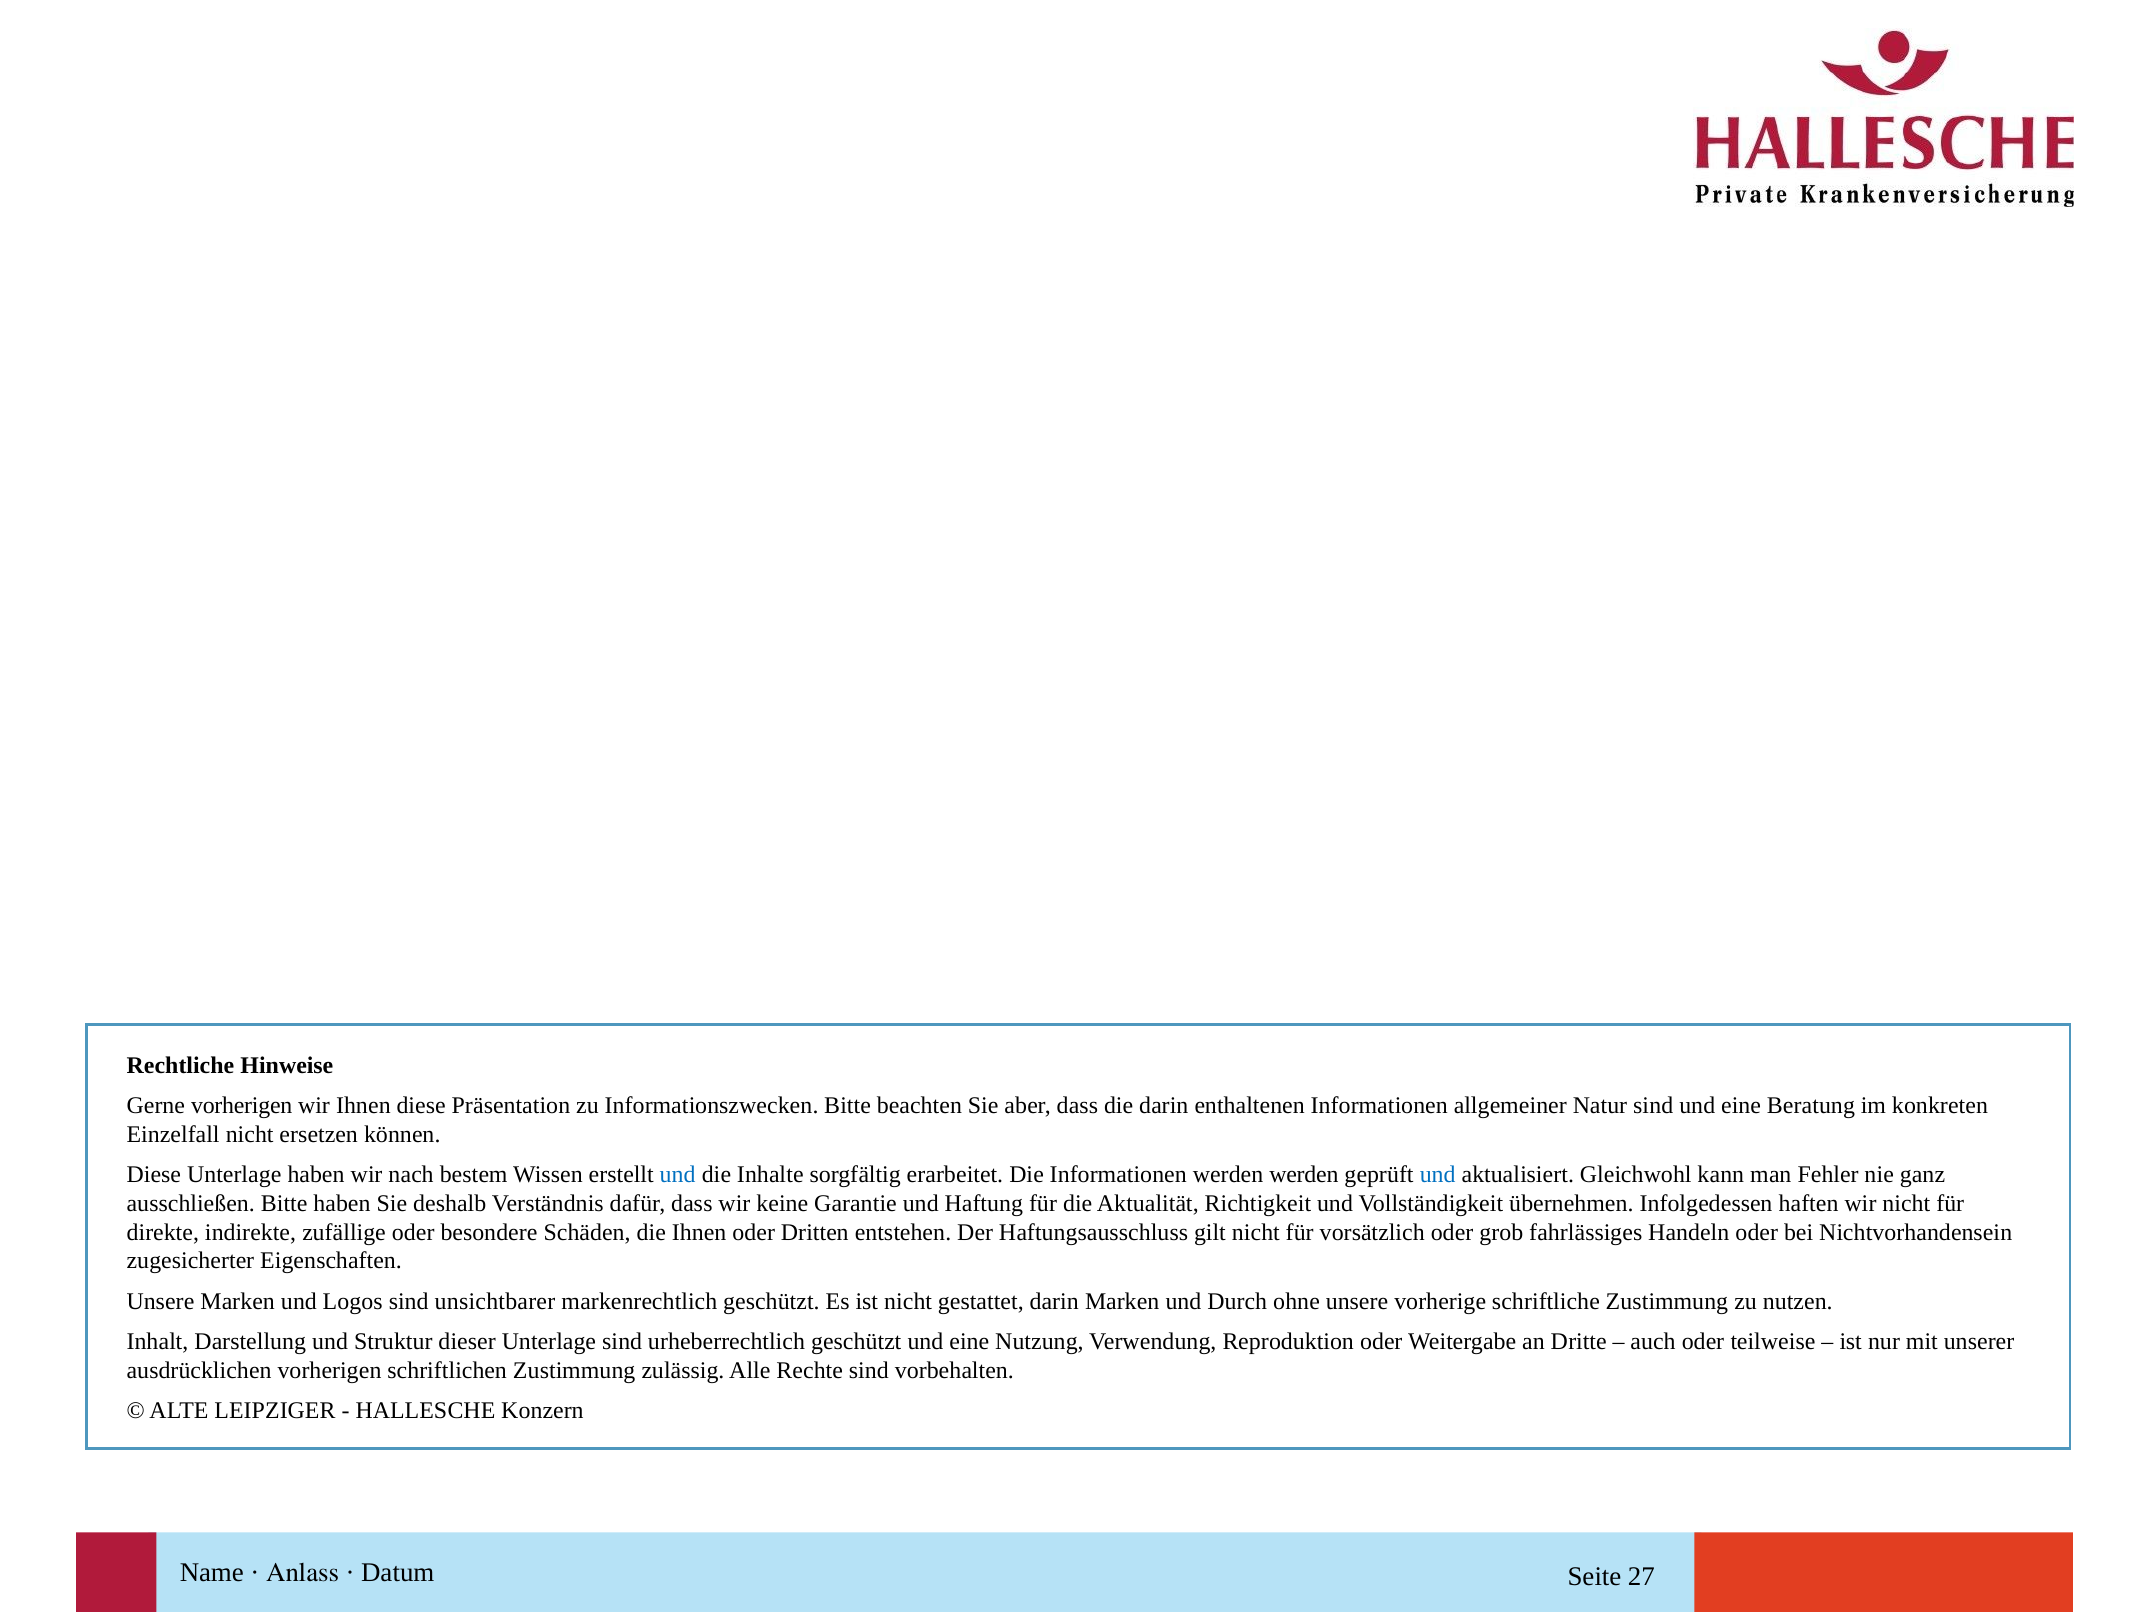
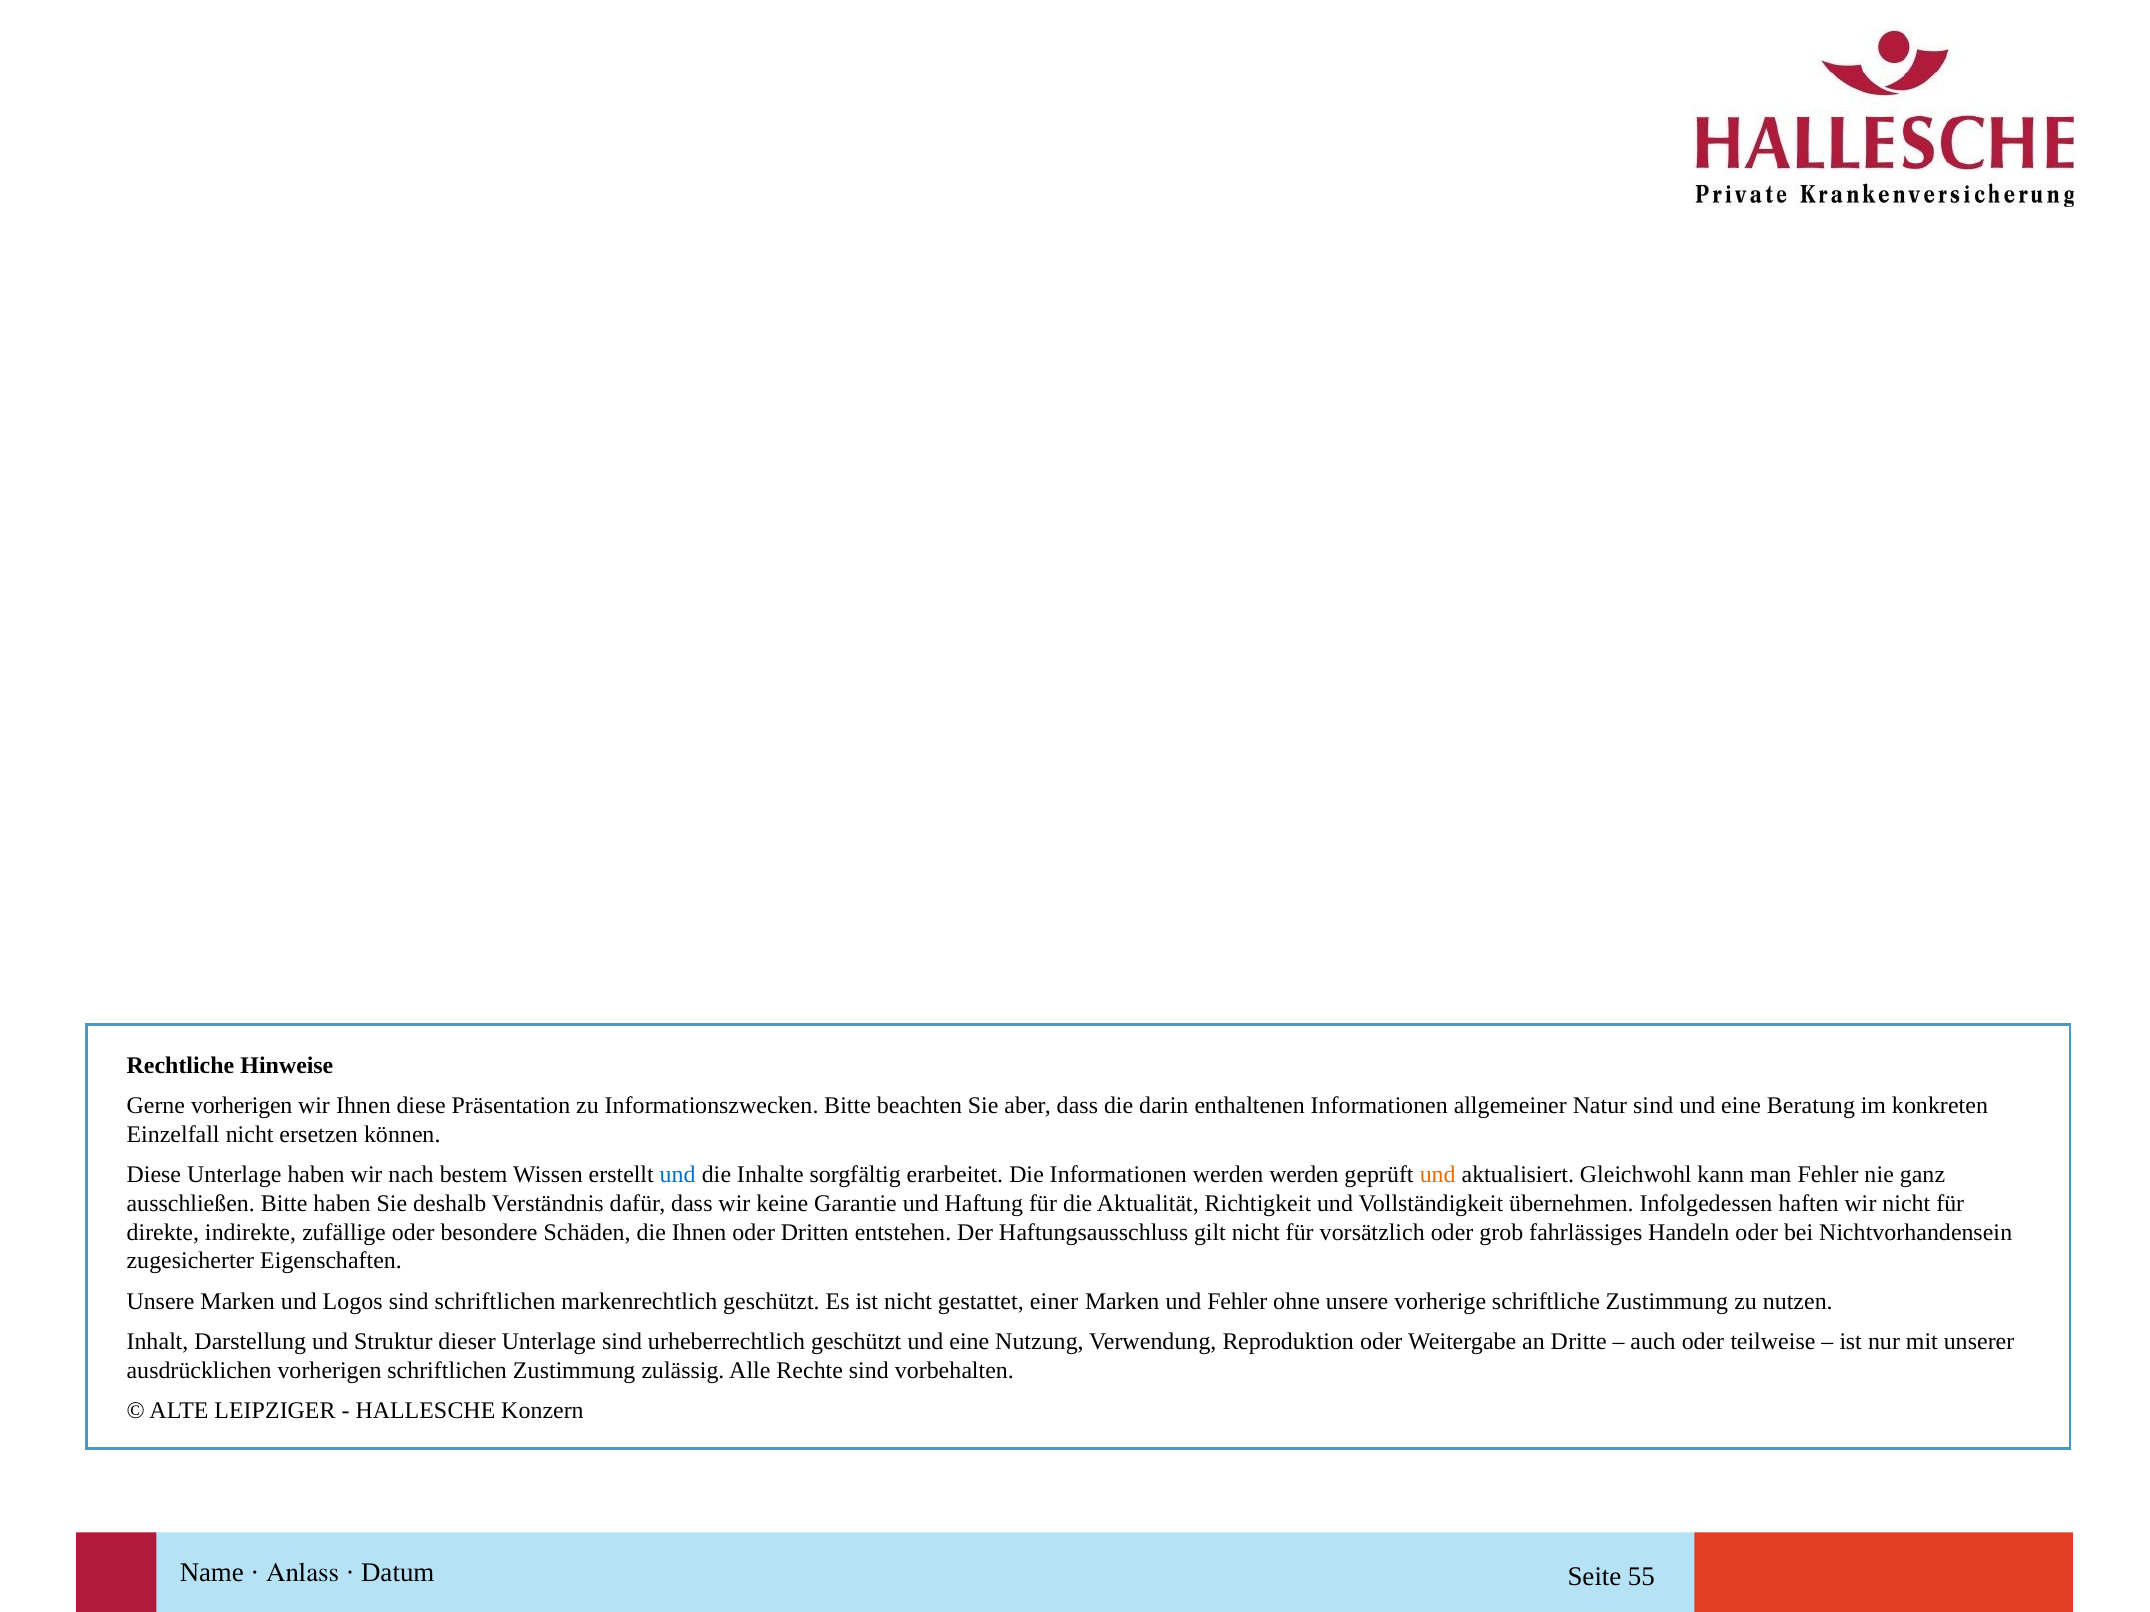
und colour: blue -> orange (1438, 1175)
sind unsichtbarer: unsichtbarer -> schriftlichen (495, 1302)
gestattet darin: darin -> einer (1054, 1302)
und Durch: Durch -> Fehler (1237, 1302)
27: 27 -> 55 (1641, 1577)
